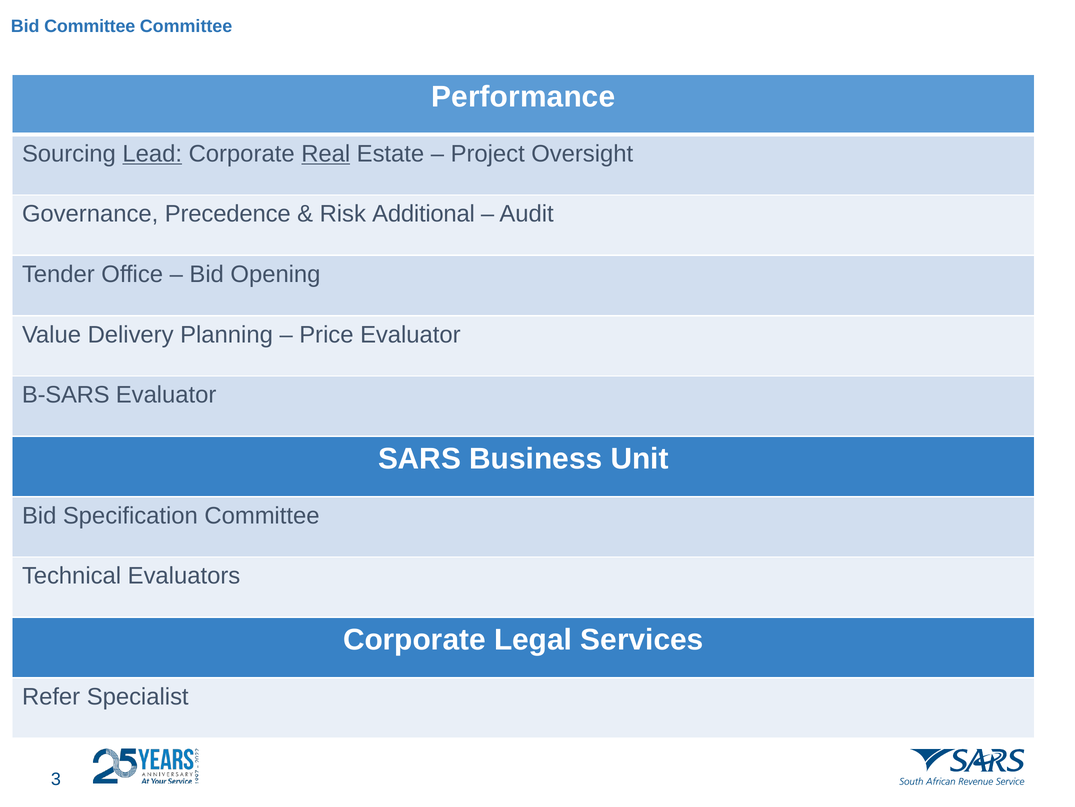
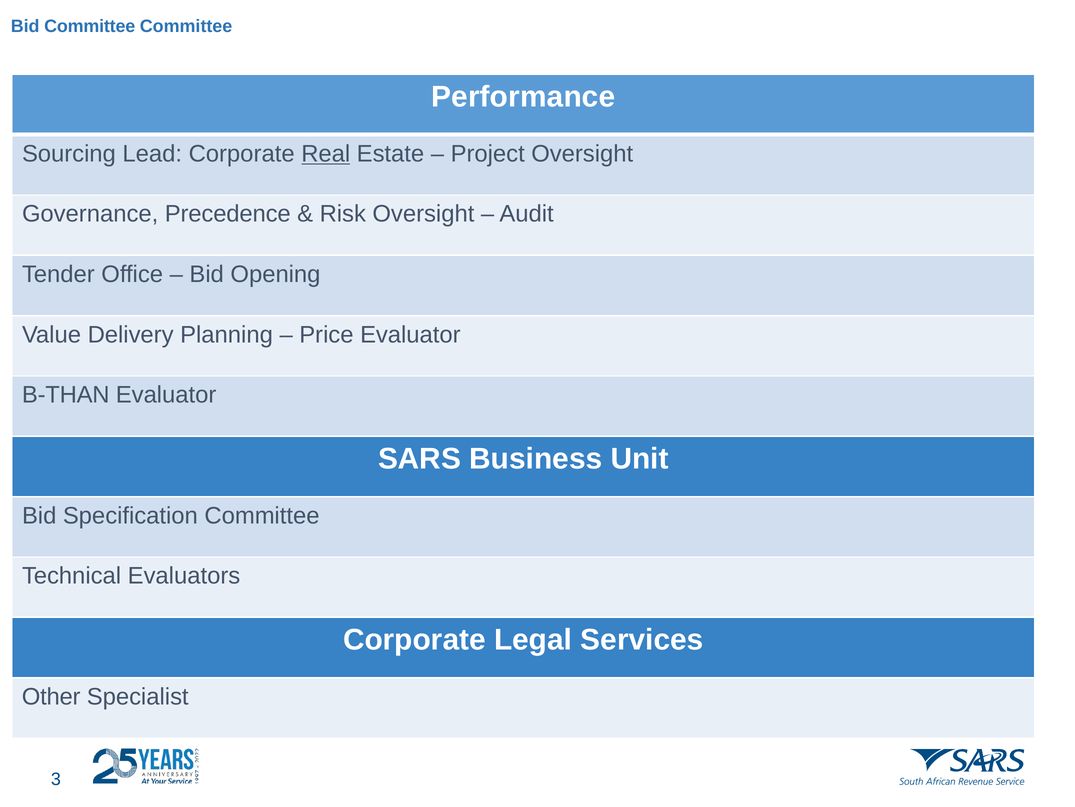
Lead underline: present -> none (152, 154)
Risk Additional: Additional -> Oversight (423, 214)
B-SARS: B-SARS -> B-THAN (66, 395)
Refer: Refer -> Other (51, 696)
